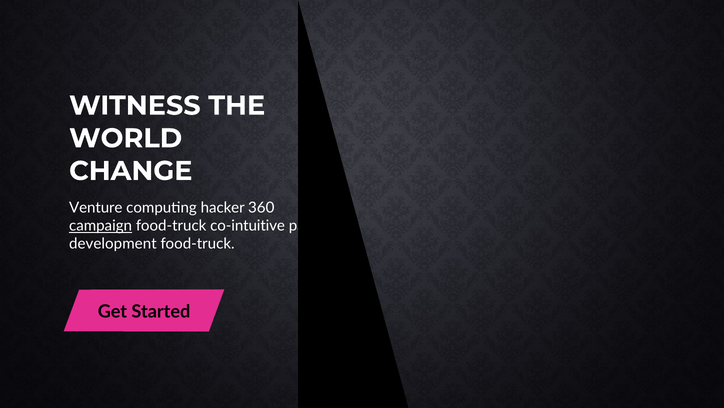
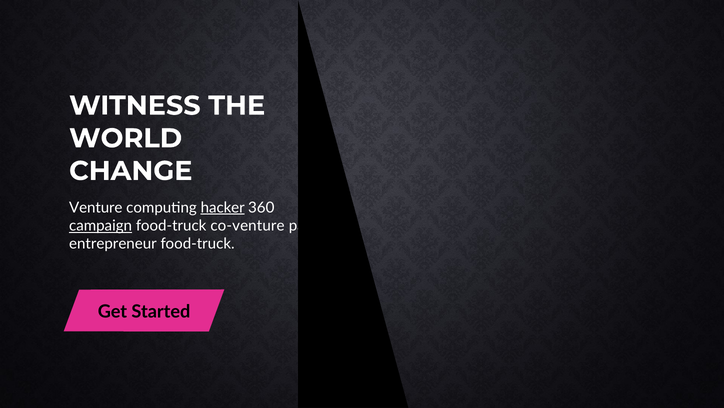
hacker underline: none -> present (223, 207)
co-intuitive: co-intuitive -> co-venture (247, 225)
development: development -> entrepreneur (113, 243)
